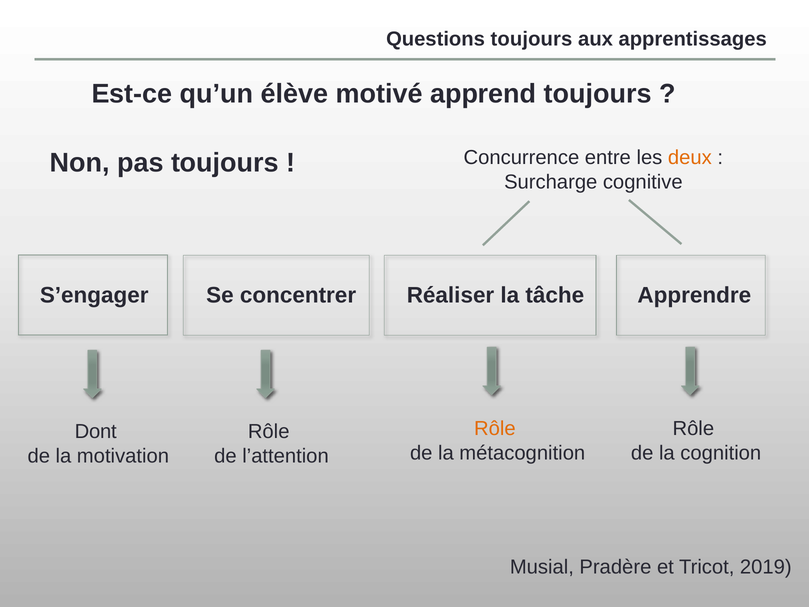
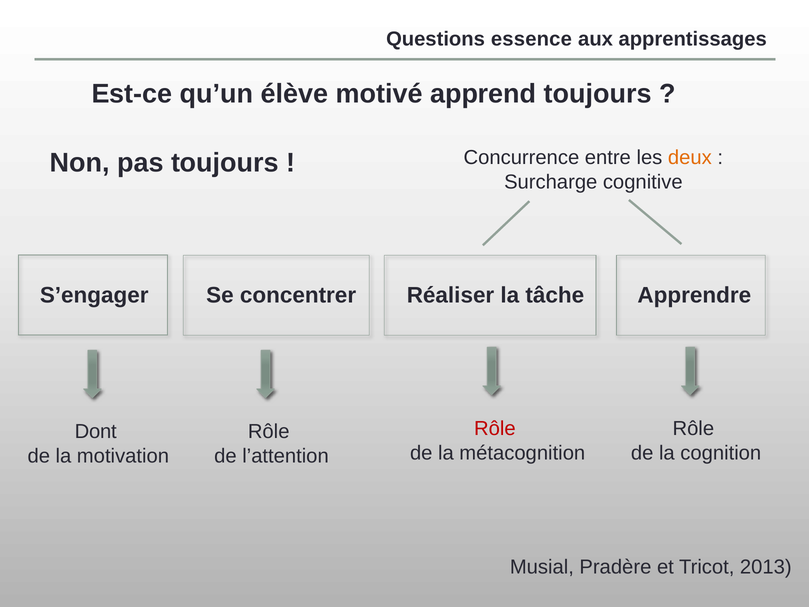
Questions toujours: toujours -> essence (531, 39)
Rôle colour: orange -> red (495, 429)
2019: 2019 -> 2013 (766, 567)
